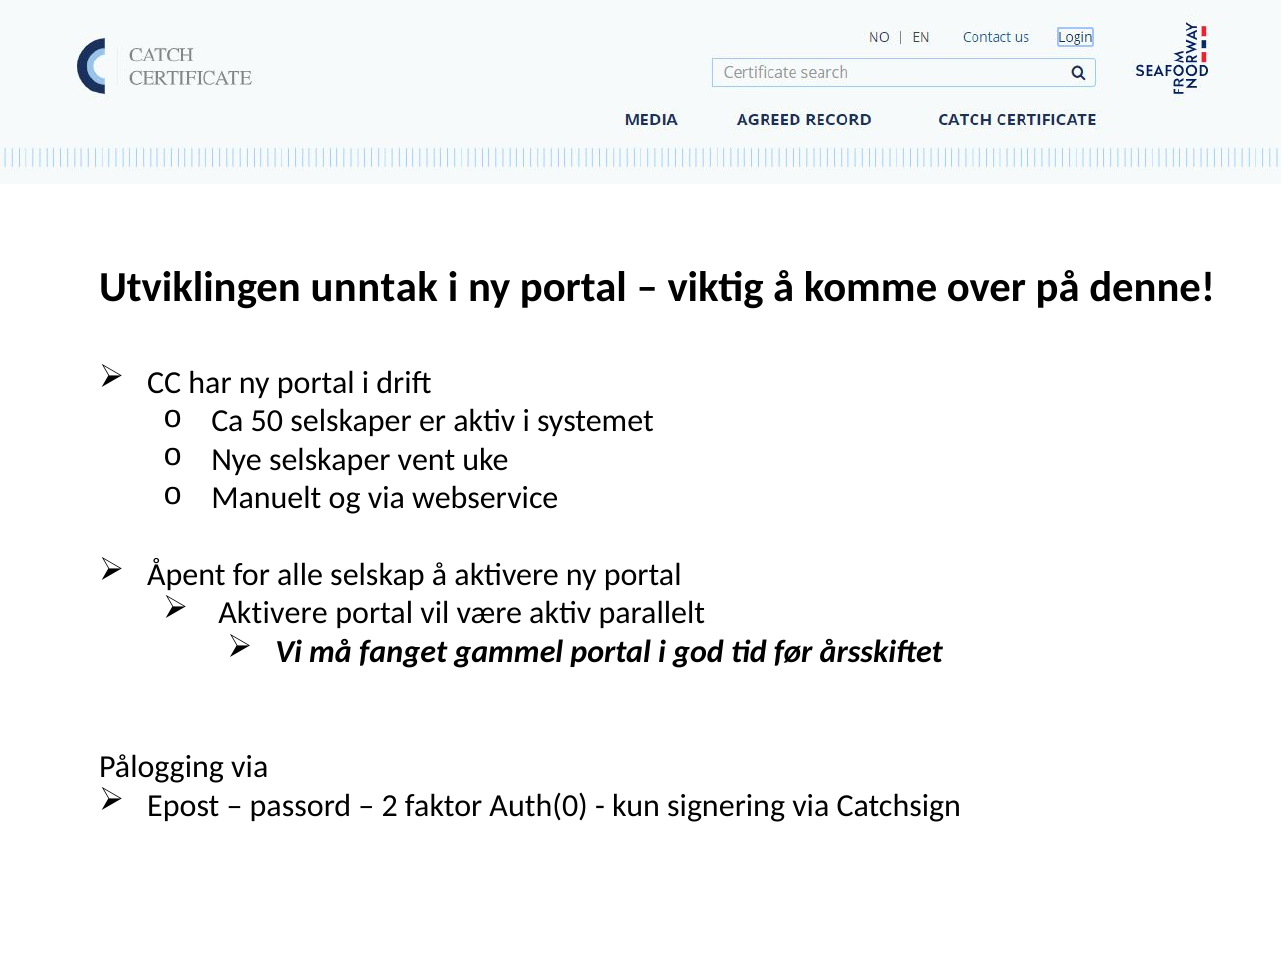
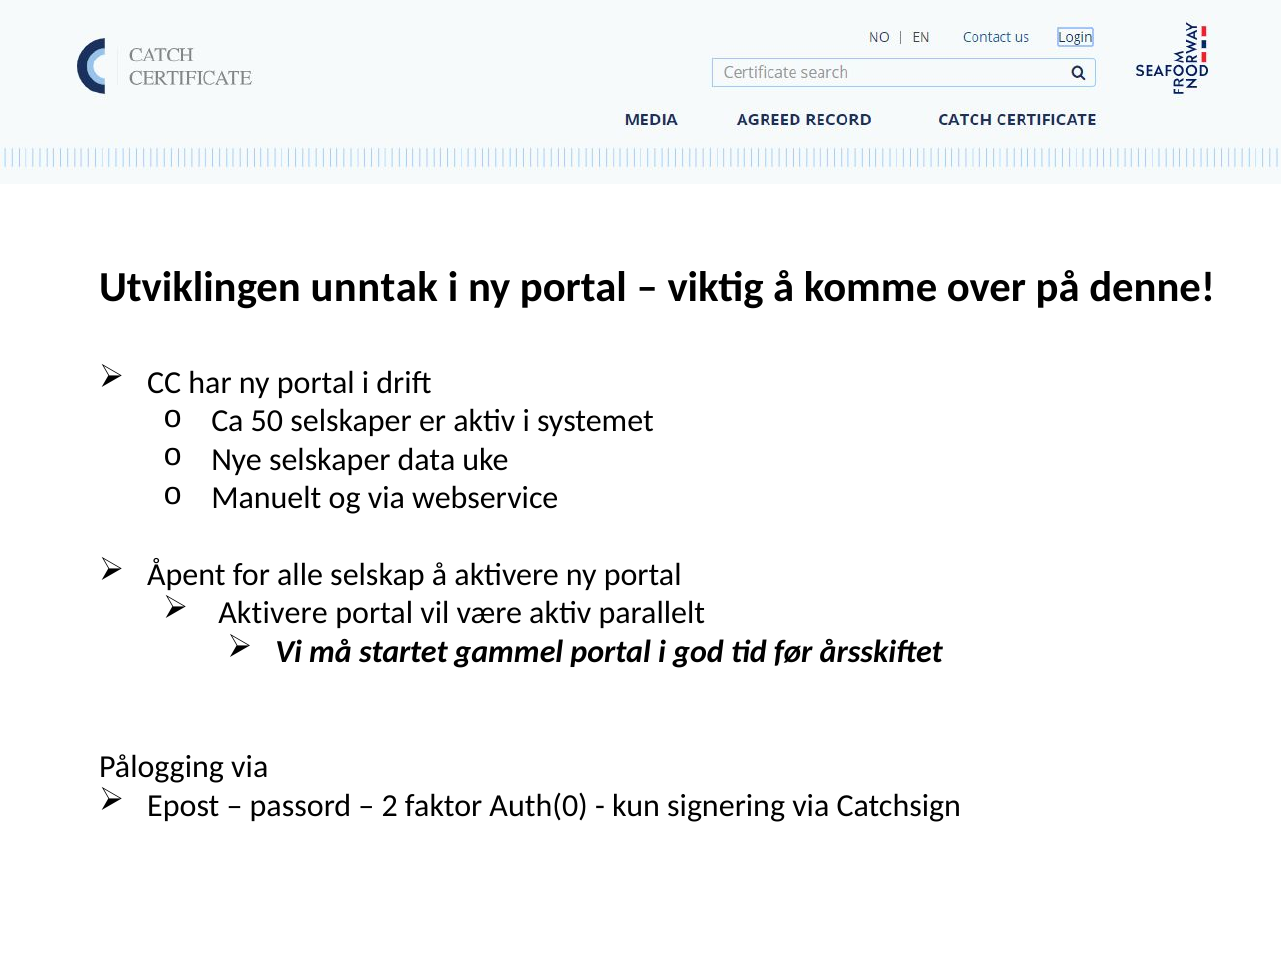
vent: vent -> data (427, 459)
fanget: fanget -> startet (403, 652)
